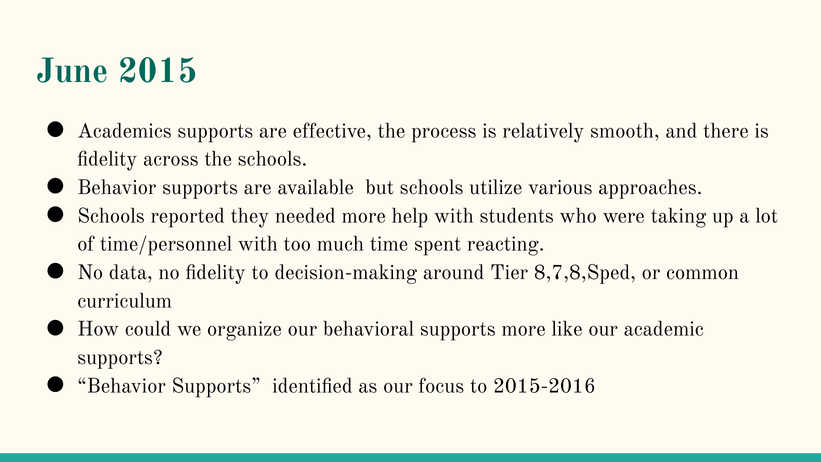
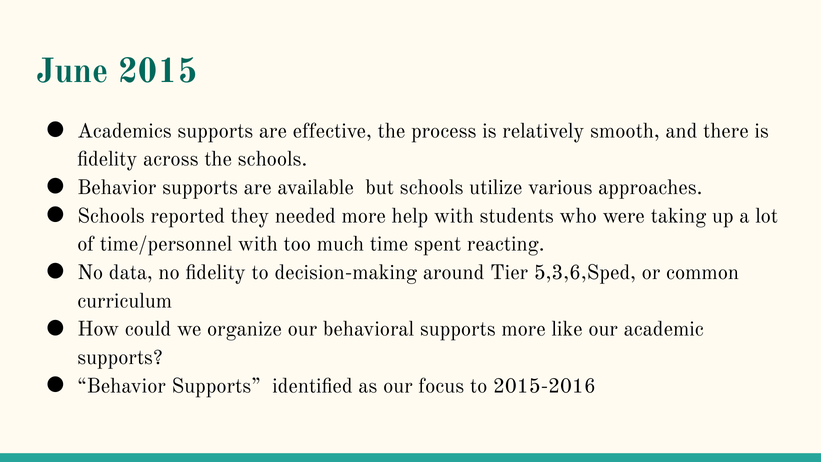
8,7,8,Sped: 8,7,8,Sped -> 5,3,6,Sped (585, 272)
